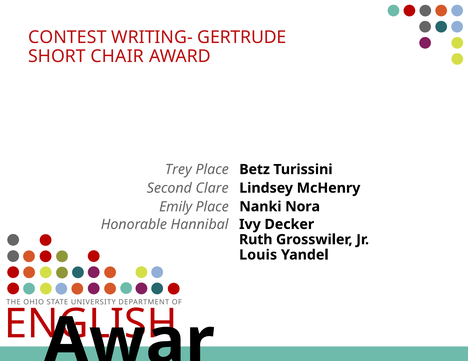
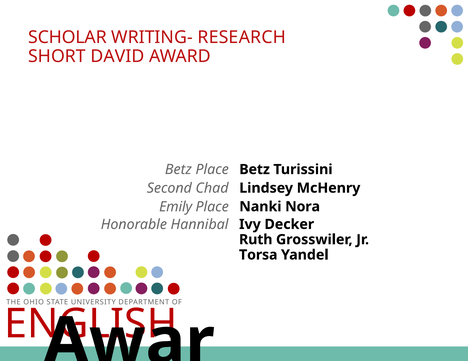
CONTEST: CONTEST -> SCHOLAR (68, 37)
GERTRUDE: GERTRUDE -> RESEARCH (242, 37)
CHAIR: CHAIR -> DAVID (117, 57)
Trey: Trey -> Betz (178, 170)
Clare: Clare -> Chad (212, 188)
Louis: Louis -> Torsa (258, 255)
